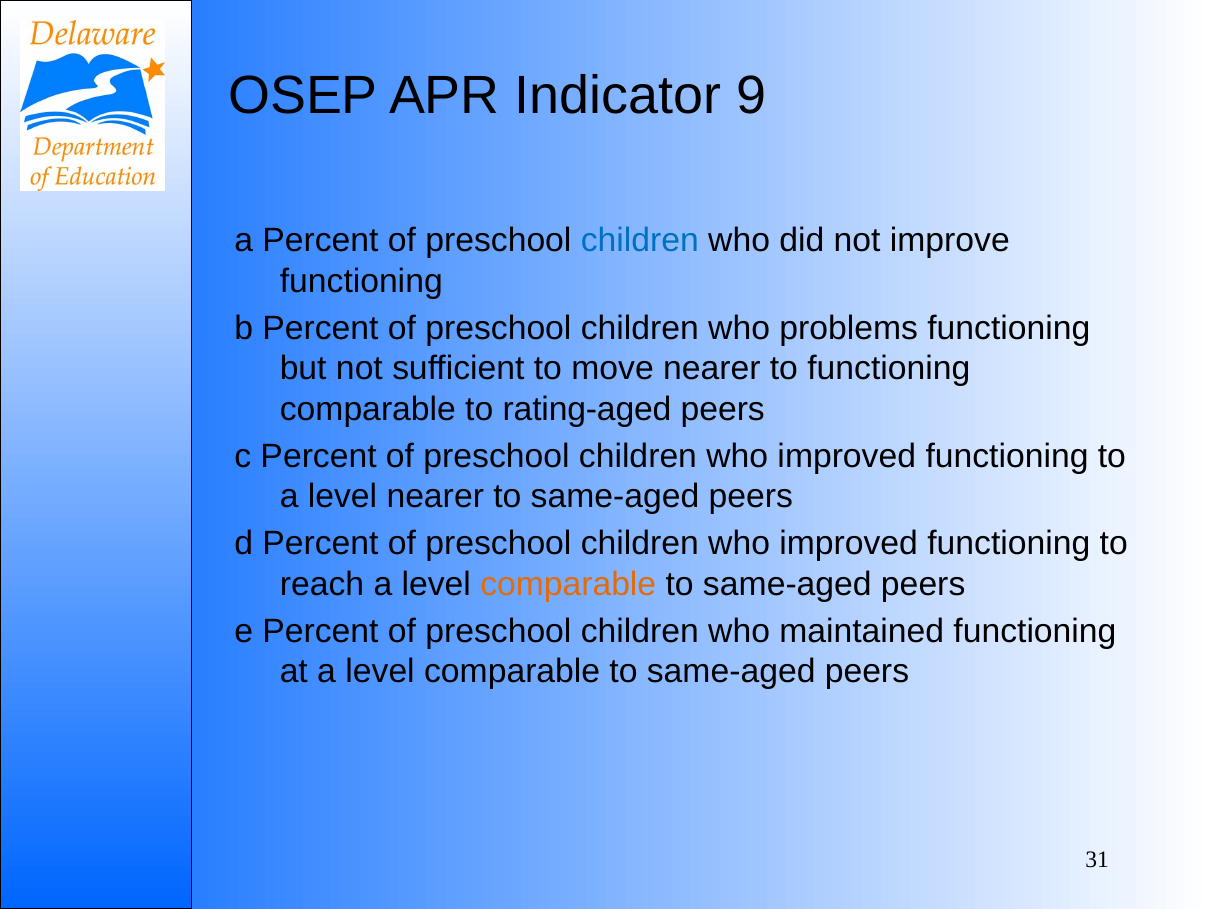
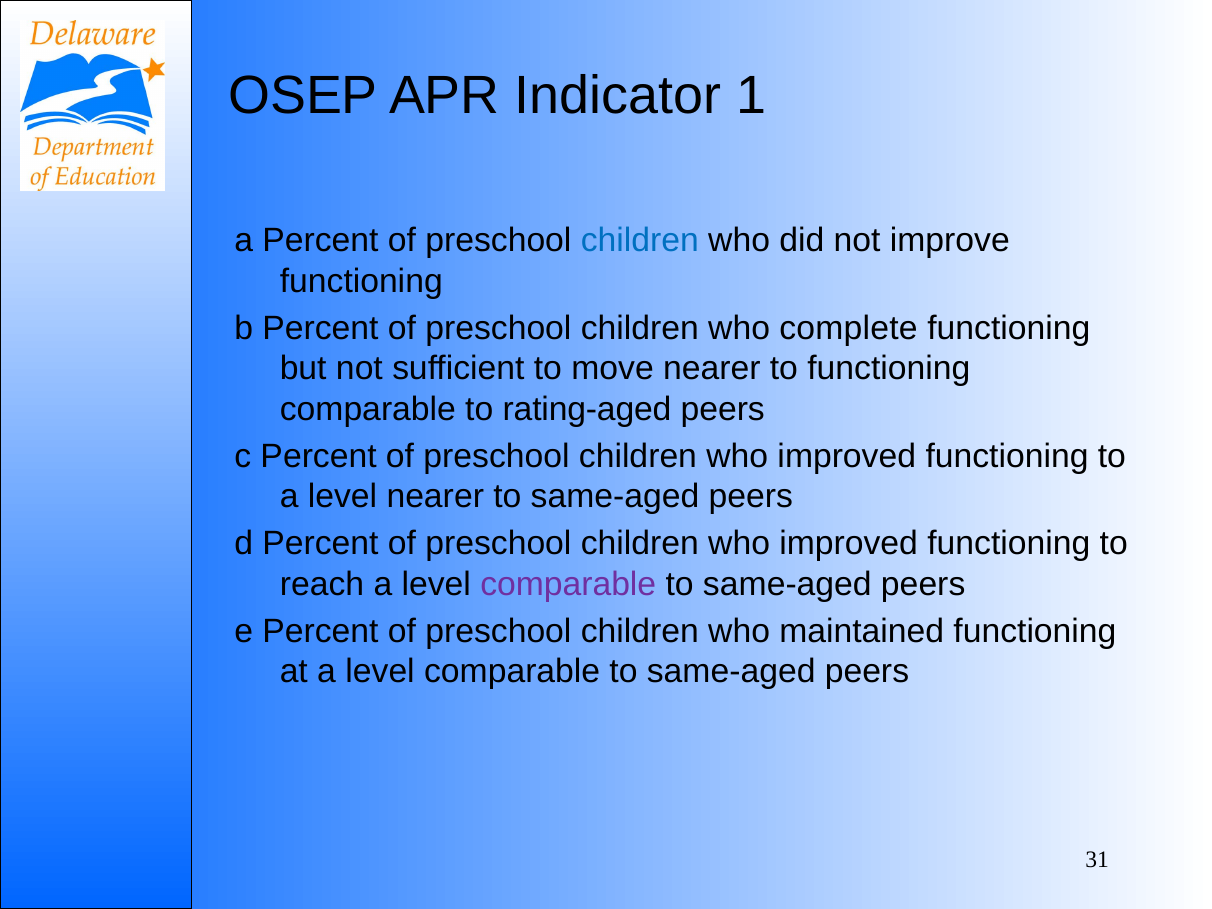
9: 9 -> 1 (751, 96)
problems: problems -> complete (849, 328)
comparable colour: orange -> purple (568, 584)
